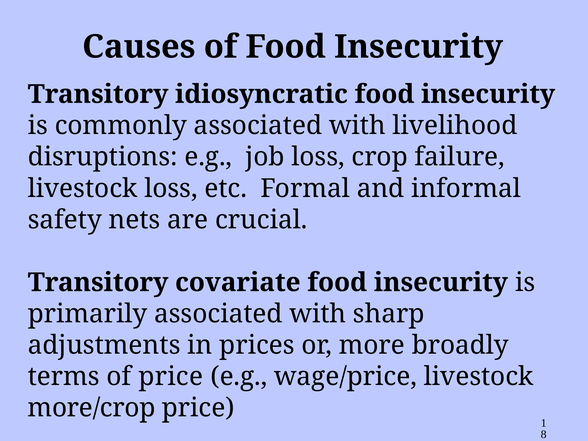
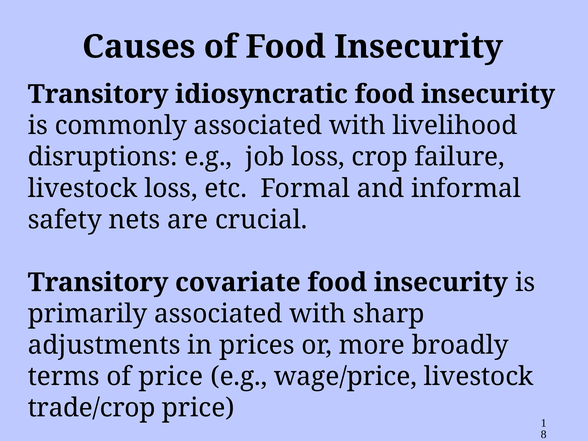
more/crop: more/crop -> trade/crop (92, 408)
